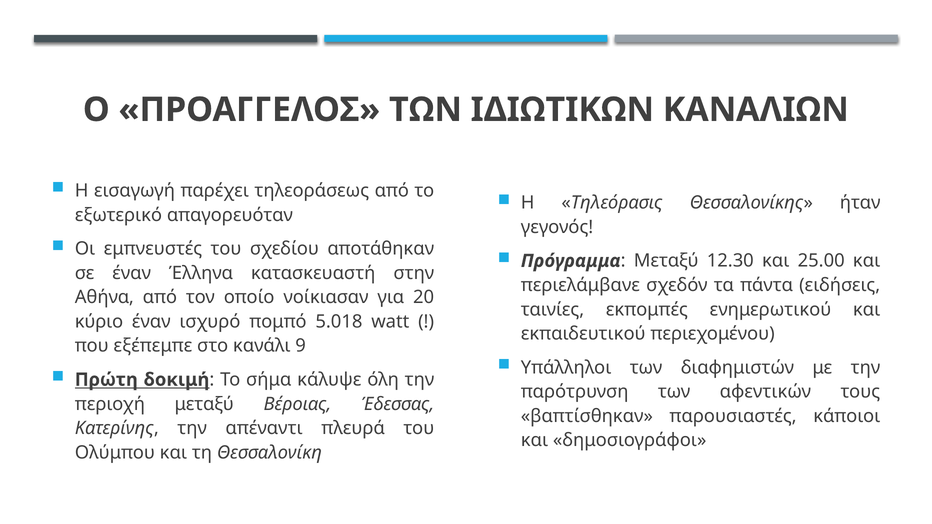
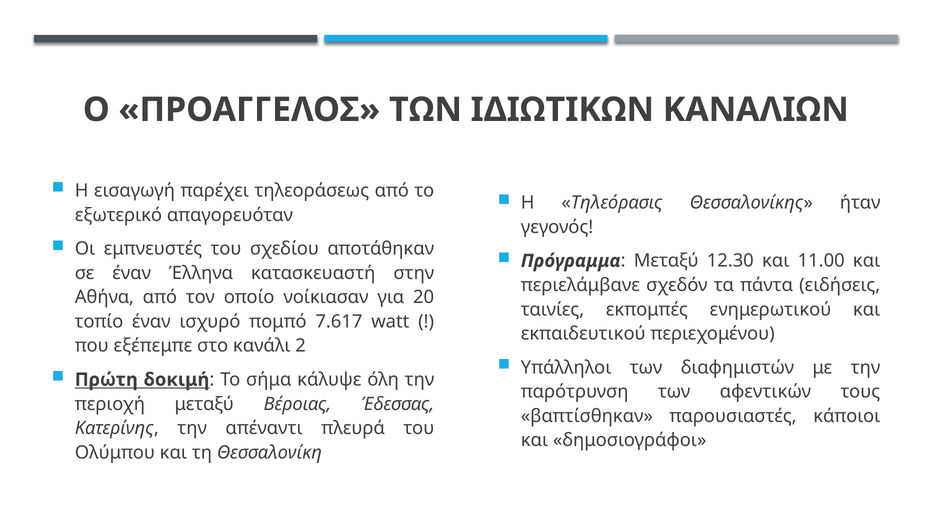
25.00: 25.00 -> 11.00 (821, 261)
κύριο: κύριο -> τοπίο (99, 322)
5.018: 5.018 -> 7.617 (339, 322)
9: 9 -> 2 (301, 346)
